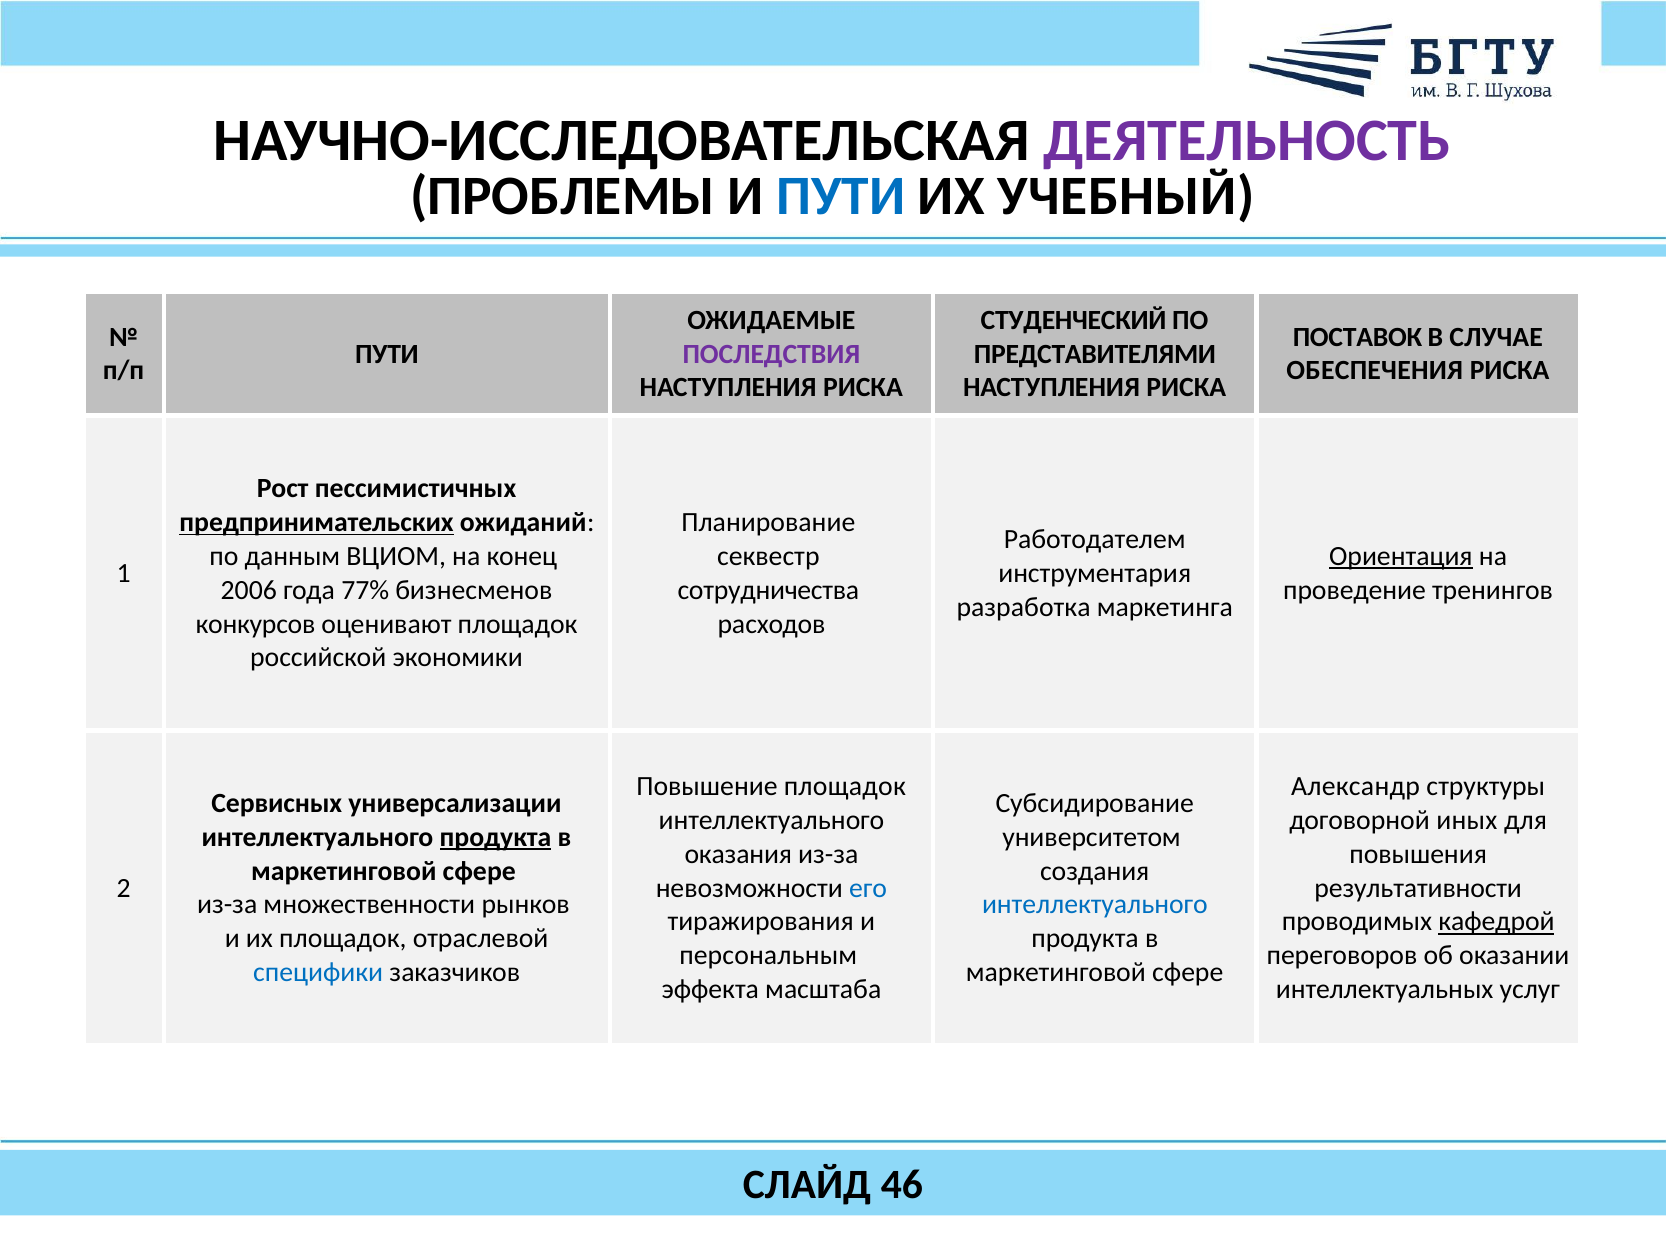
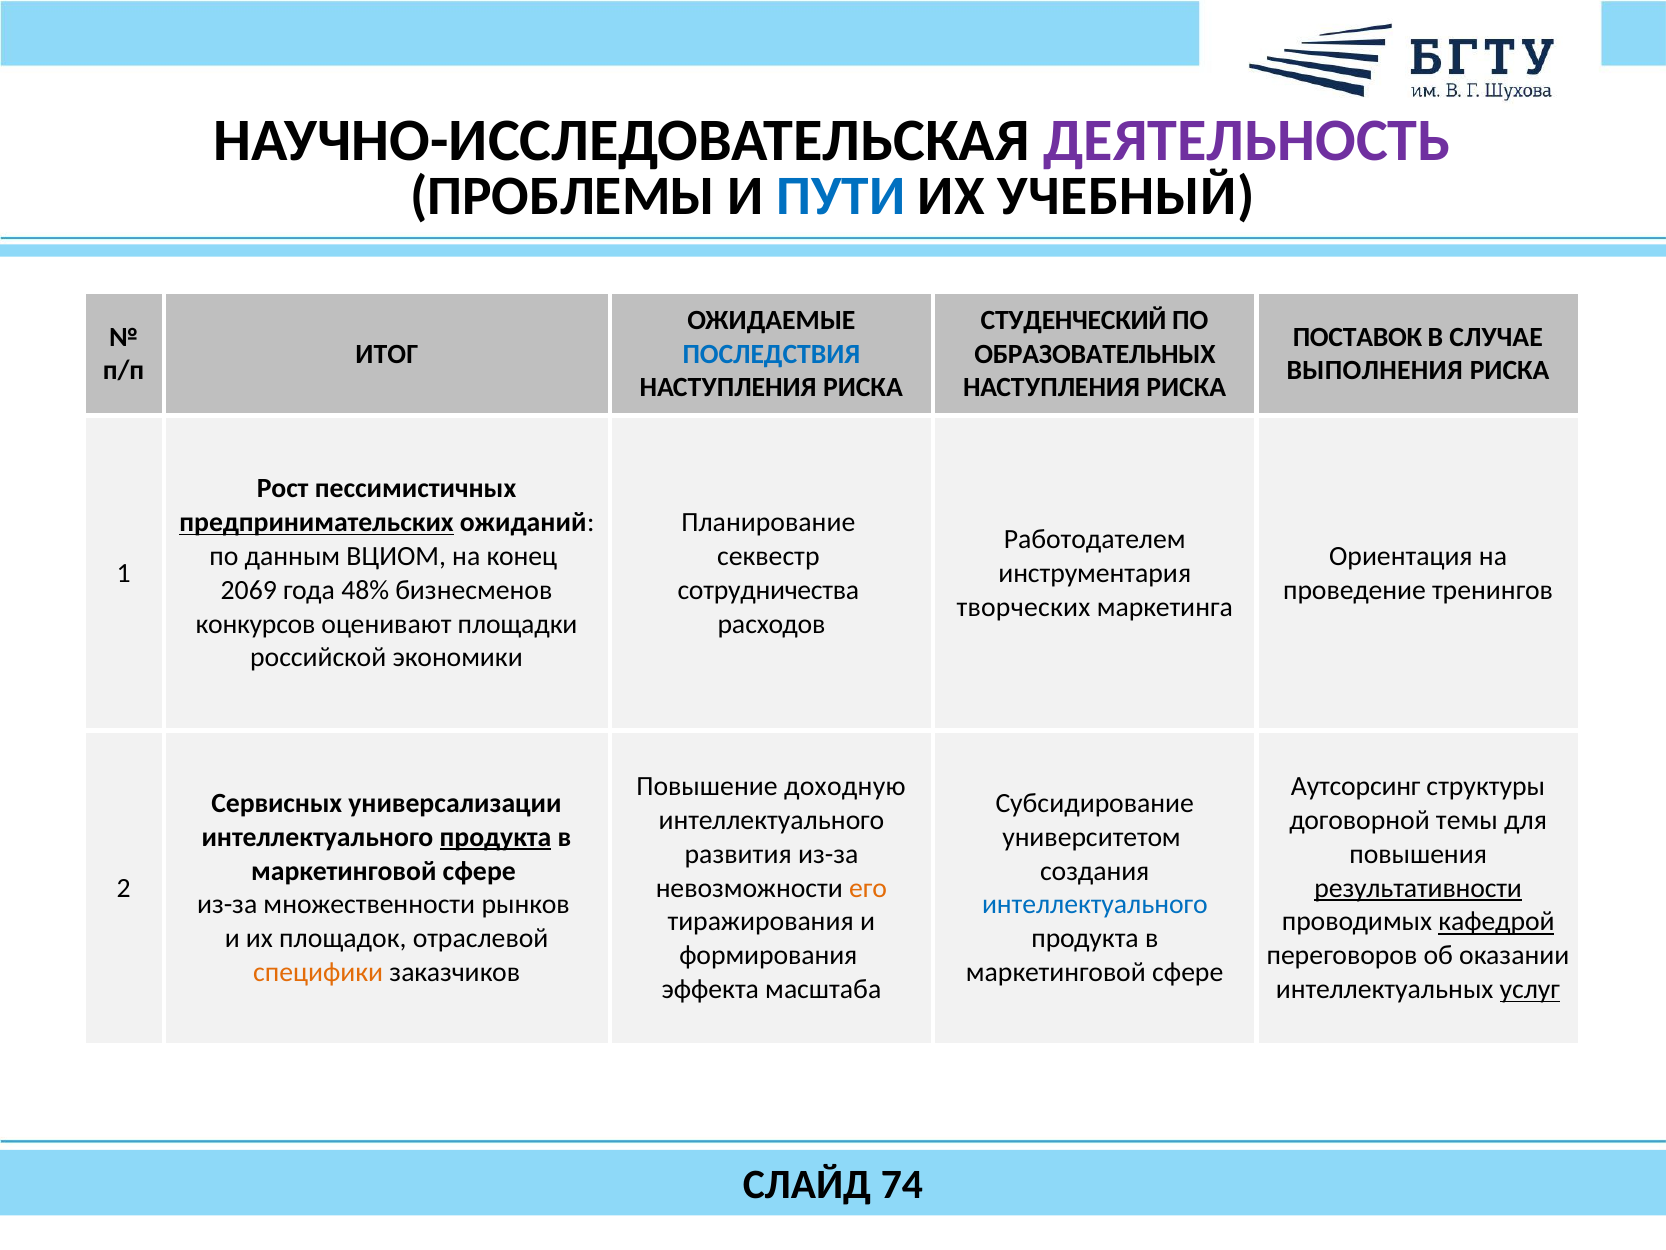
ПУТИ: ПУТИ -> ИТОГ (387, 354)
ПОСЛЕДСТВИЯ colour: purple -> blue (771, 354)
ПРЕДСТАВИТЕЛЯМИ: ПРЕДСТАВИТЕЛЯМИ -> ОБРАЗОВАТЕЛЬНЫХ (1095, 354)
ОБЕСПЕЧЕНИЯ: ОБЕСПЕЧЕНИЯ -> ВЫПОЛНЕНИЯ (1375, 371)
Ориентация underline: present -> none (1401, 556)
2006: 2006 -> 2069 (249, 590)
77%: 77% -> 48% (365, 590)
разработка: разработка -> творческих (1023, 607)
оценивают площадок: площадок -> площадки (518, 624)
Повышение площадок: площадок -> доходную (845, 786)
Александр: Александр -> Аутсорсинг (1356, 786)
иных: иных -> темы (1467, 820)
оказания: оказания -> развития (738, 854)
его colour: blue -> orange (868, 888)
результативности underline: none -> present (1418, 888)
персональным: персональным -> формирования (768, 955)
специфики colour: blue -> orange (318, 972)
услуг underline: none -> present (1530, 989)
46: 46 -> 74 (902, 1184)
